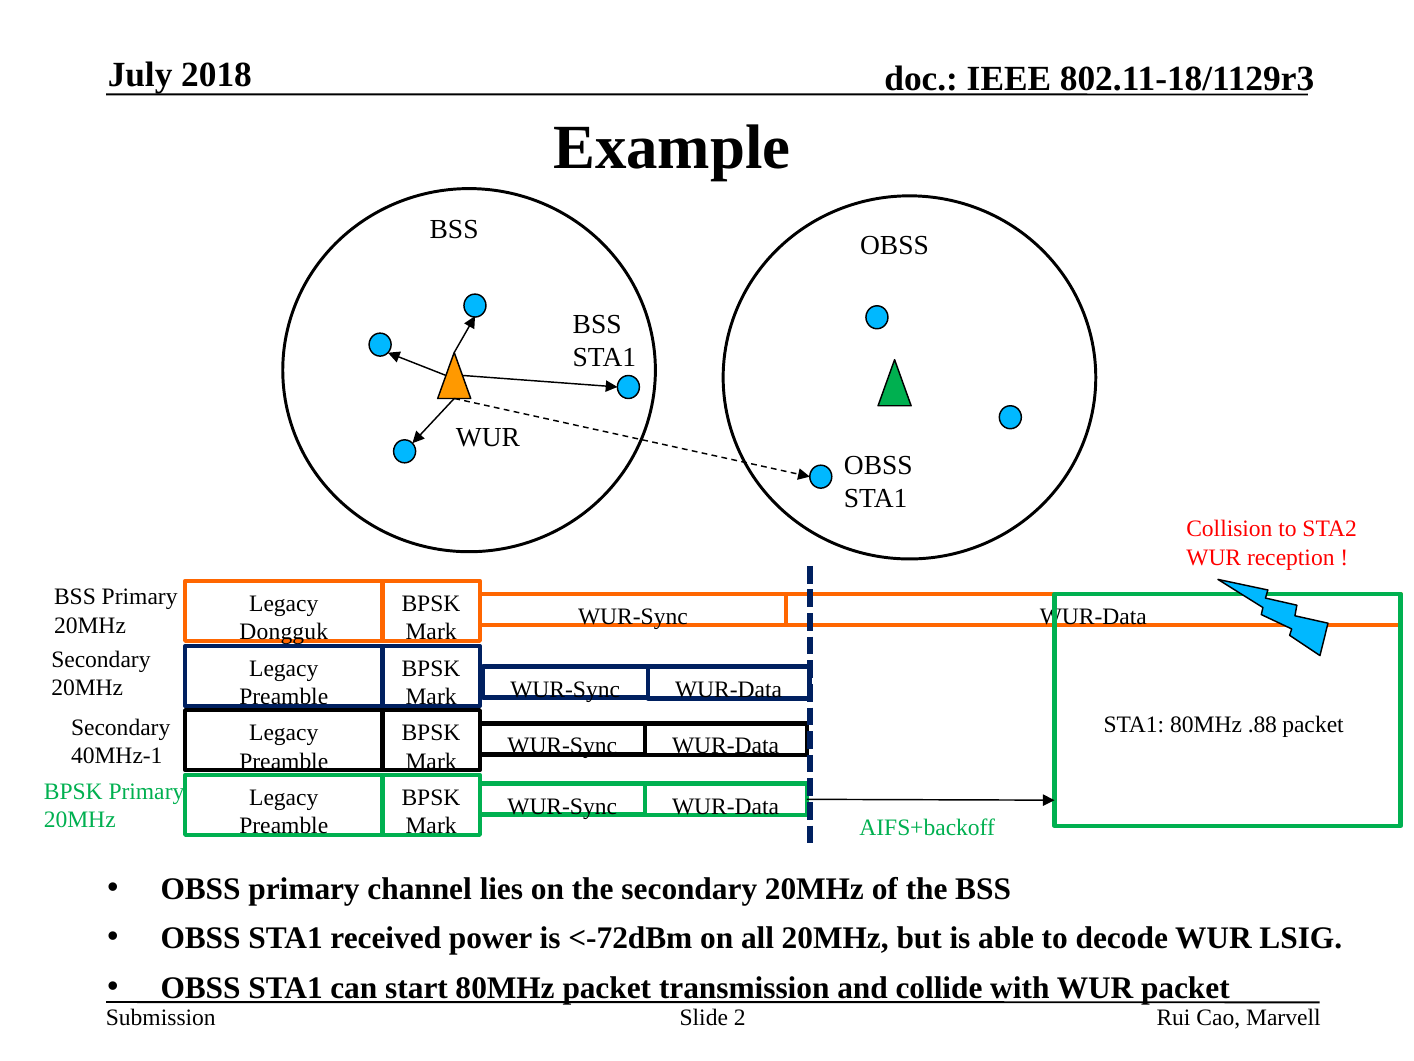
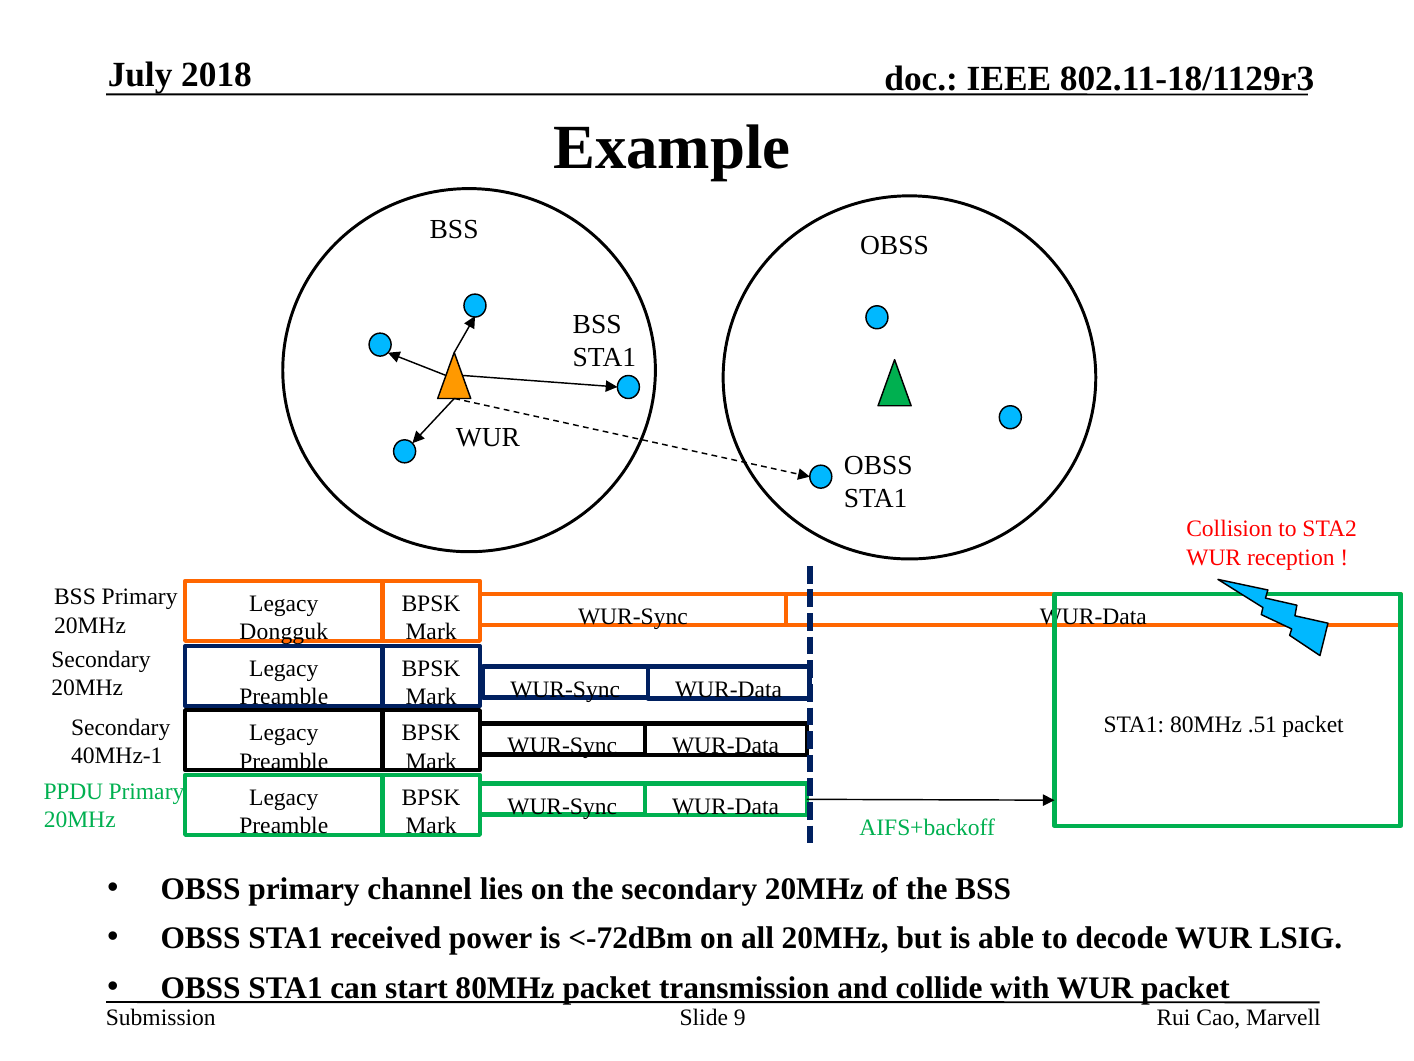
.88: .88 -> .51 (1262, 724)
BPSK: BPSK -> PPDU (73, 792)
2: 2 -> 9 (740, 1017)
